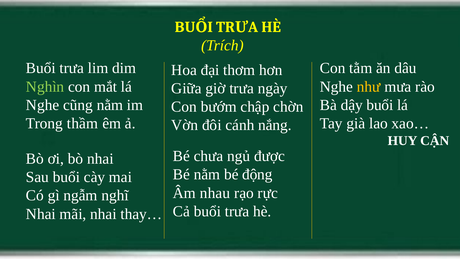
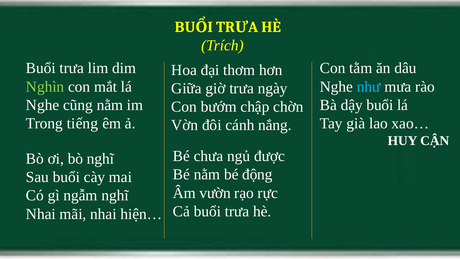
như colour: yellow -> light blue (369, 87)
thầm: thầm -> tiếng (83, 123)
bò nhai: nhai -> nghĩ (100, 159)
nhau: nhau -> vườn (215, 193)
thay…: thay… -> hiện… (141, 214)
